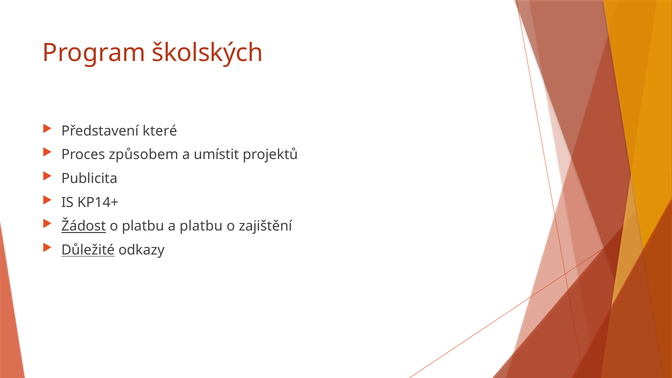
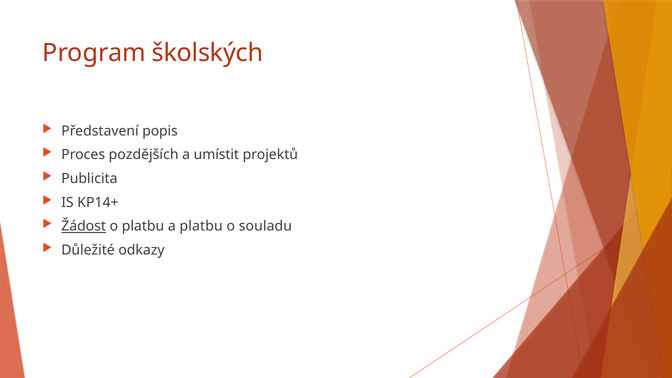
které: které -> popis (160, 131)
způsobem: způsobem -> pozdějších (144, 155)
zajištění: zajištění -> souladu (265, 226)
Důležité underline: present -> none (88, 250)
